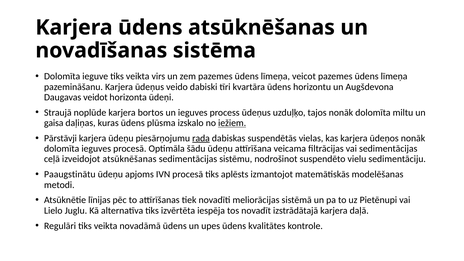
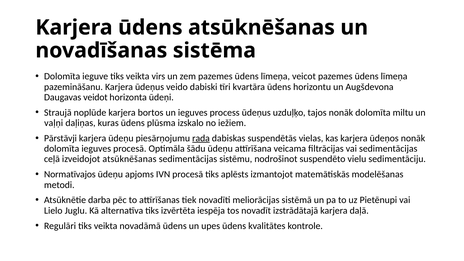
gaisa: gaisa -> vaļņi (54, 123)
iežiem underline: present -> none (232, 123)
Paaugstinātu: Paaugstinātu -> Normatīvajos (70, 174)
līnijas: līnijas -> darba (99, 200)
